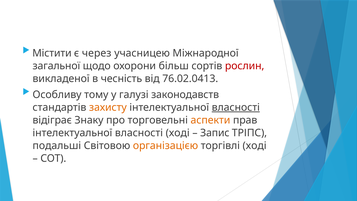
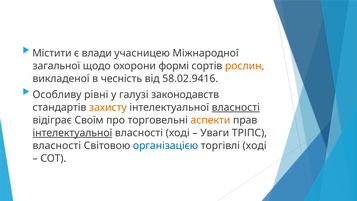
через: через -> влади (97, 53)
більш: більш -> формі (174, 66)
рослин colour: red -> orange (245, 66)
76.02.0413: 76.02.0413 -> 58.02.9416 (190, 78)
тому: тому -> рівні (96, 95)
Знаку: Знаку -> Своїм (89, 120)
інтелектуальної underline: none -> present (72, 133)
Зaпиc: Зaпиc -> Уваги (215, 133)
подальші: подальші -> влacнocтi (57, 146)
організацією colour: orange -> blue (166, 146)
